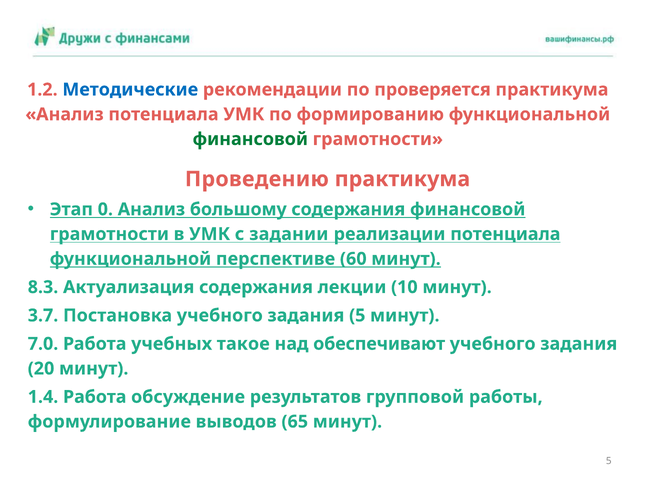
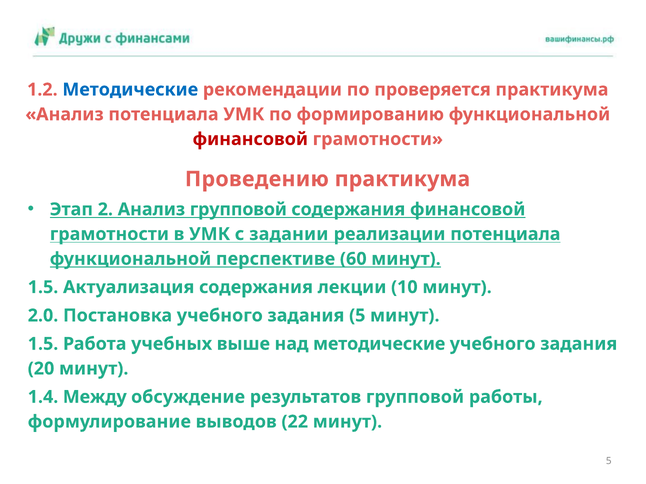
финансовой colour: green -> red (250, 139)
0: 0 -> 2 (105, 210)
Анализ большому: большому -> групповой (238, 210)
8.3: 8.3 -> 1.5 (43, 287)
3.7: 3.7 -> 2.0 (43, 316)
7.0: 7.0 -> 1.5 (43, 344)
такое: такое -> выше (243, 344)
над обеспечивают: обеспечивают -> методические (379, 344)
1.4 Работа: Работа -> Между (95, 397)
65: 65 -> 22 (295, 422)
